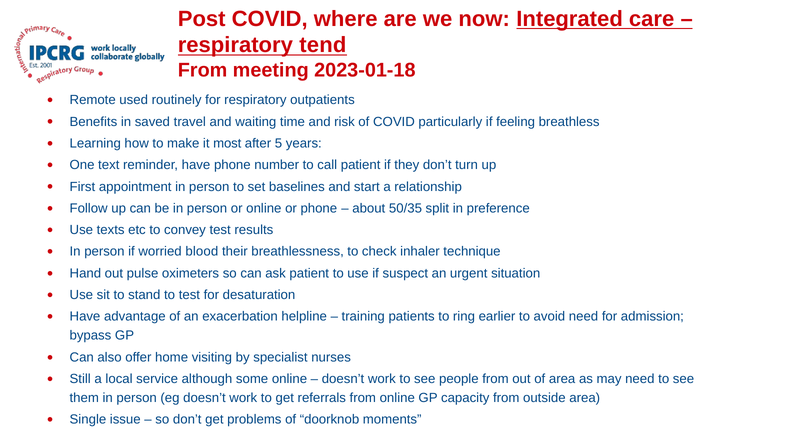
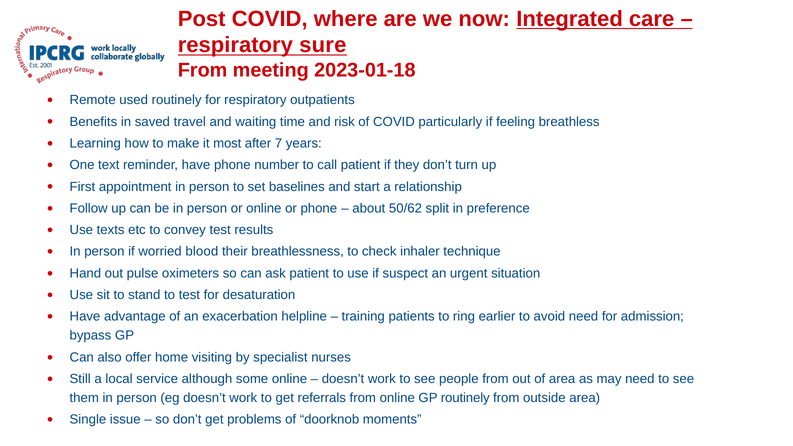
tend: tend -> sure (323, 45)
5: 5 -> 7 (279, 143)
50/35: 50/35 -> 50/62 (405, 208)
GP capacity: capacity -> routinely (465, 398)
